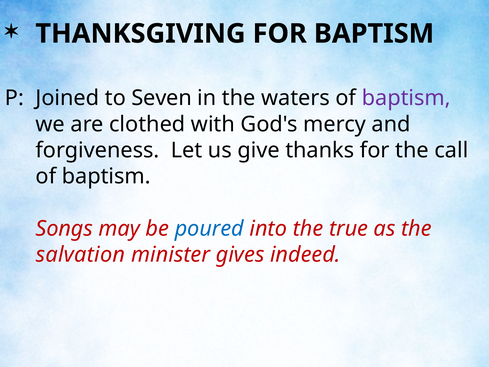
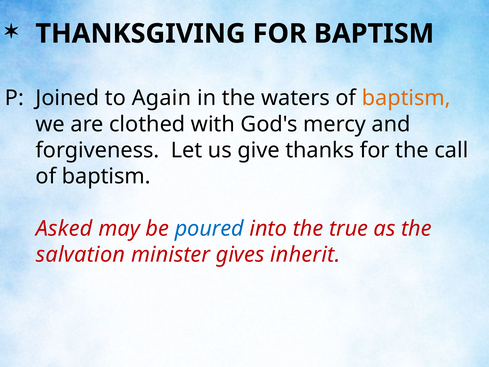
Seven: Seven -> Again (161, 98)
baptism colour: purple -> orange (406, 98)
Songs: Songs -> Asked (64, 228)
indeed: indeed -> inherit (305, 255)
